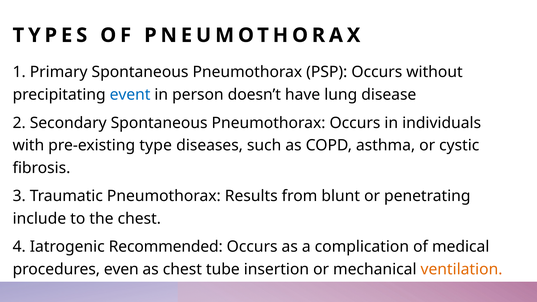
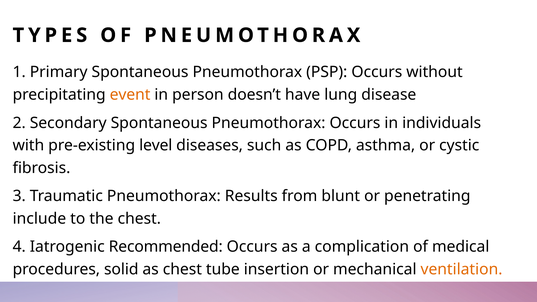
event colour: blue -> orange (130, 95)
type: type -> level (156, 145)
even: even -> solid (121, 269)
